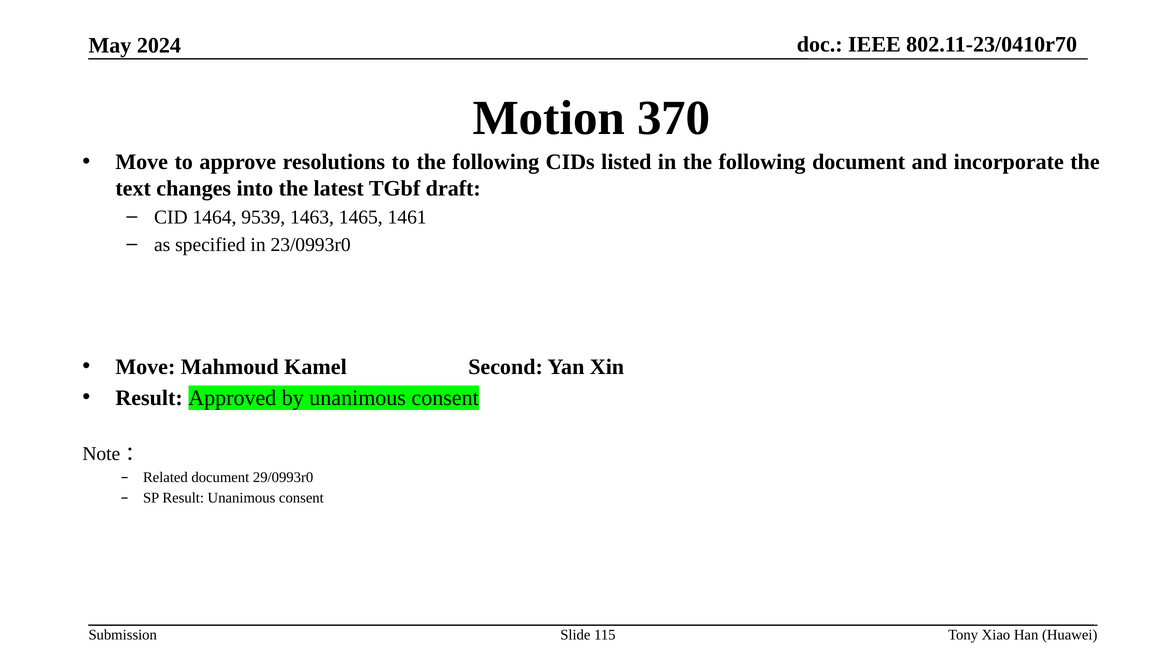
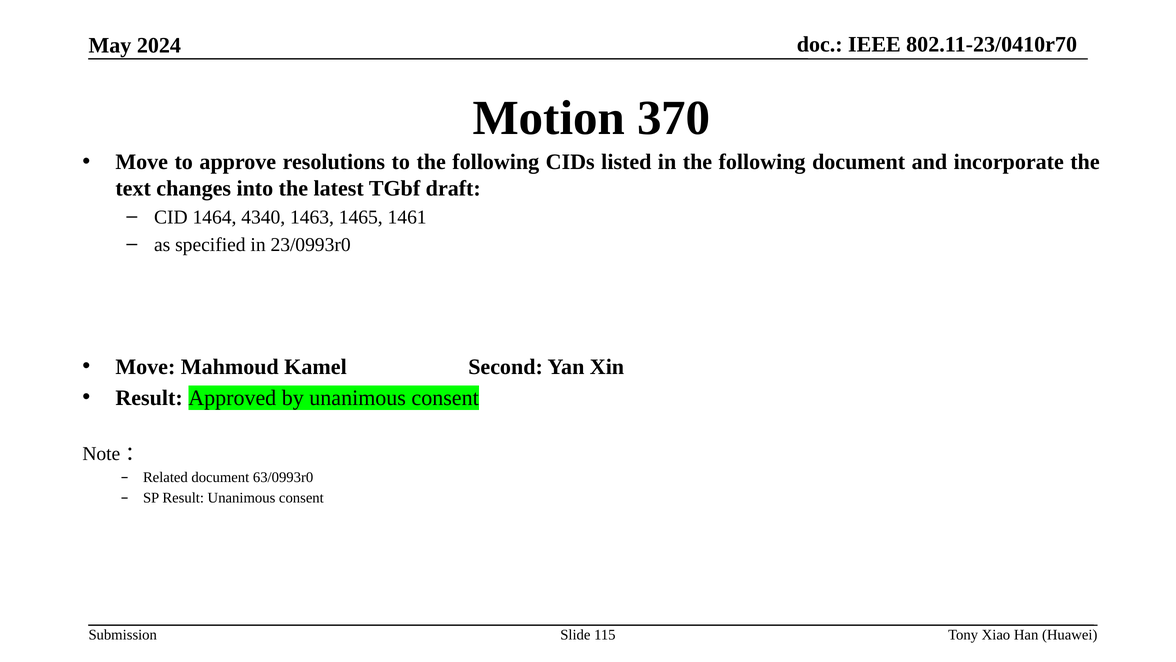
9539: 9539 -> 4340 (263, 217)
29/0993r0: 29/0993r0 -> 63/0993r0 (283, 477)
